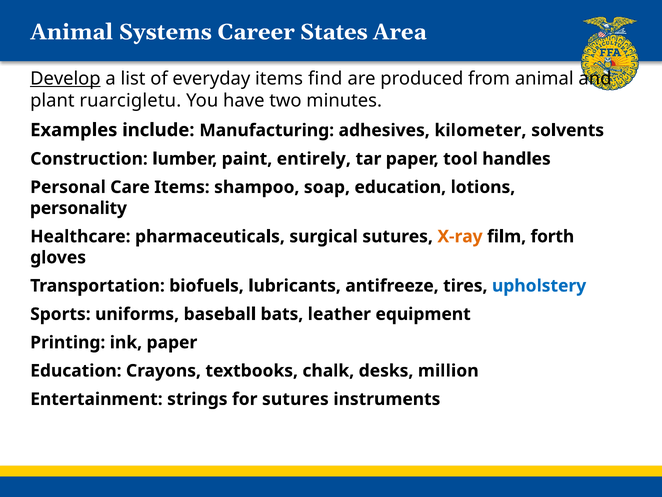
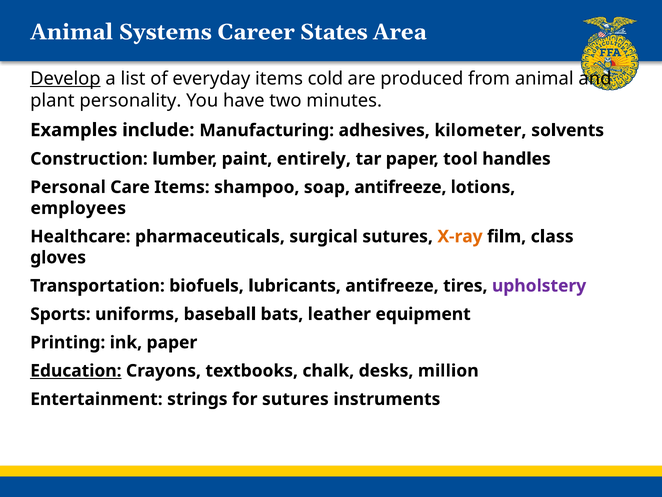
find: find -> cold (325, 78)
ruarcigletu: ruarcigletu -> personality (130, 100)
soap education: education -> antifreeze (400, 187)
personality: personality -> employees (78, 208)
forth: forth -> class (552, 236)
upholstery colour: blue -> purple (539, 286)
Education underline: none -> present (76, 370)
